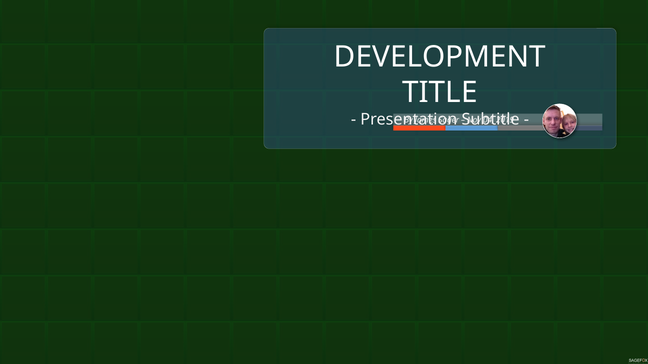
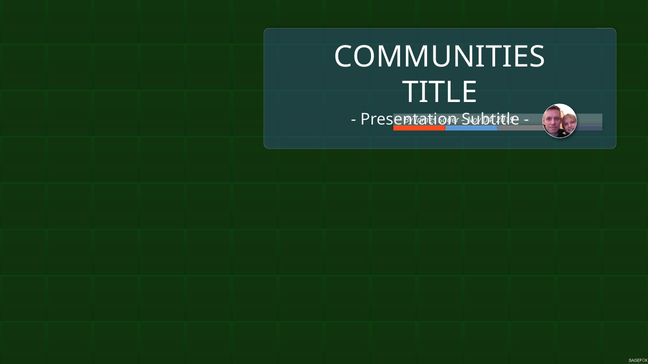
DEVELOPMENT: DEVELOPMENT -> COMMUNITIES (440, 57)
